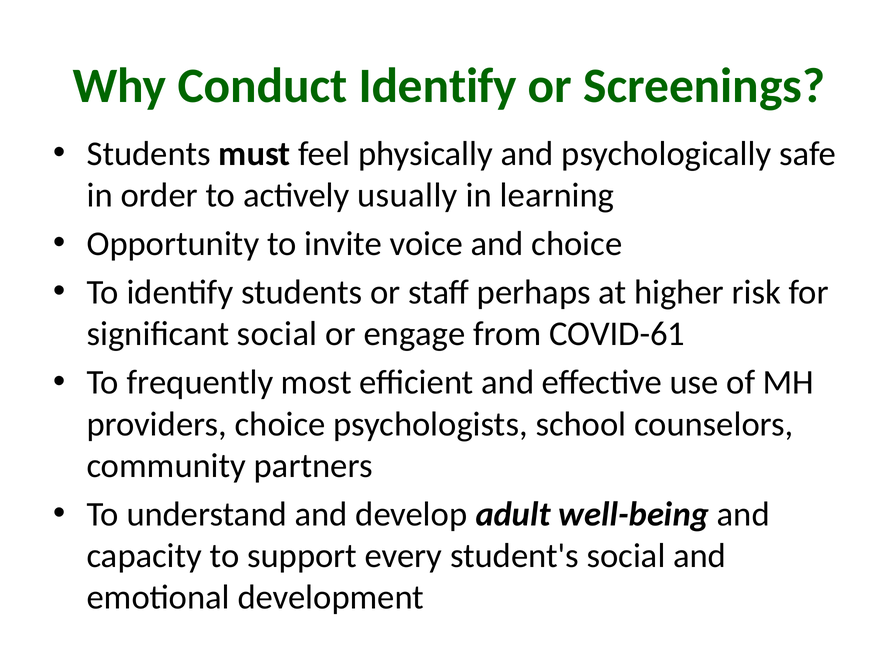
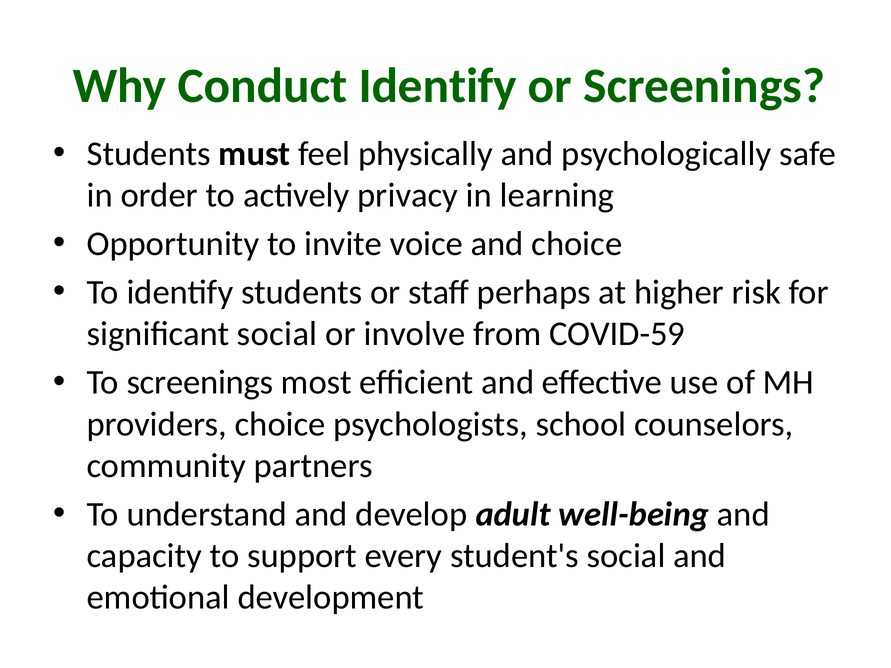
usually: usually -> privacy (408, 195)
engage: engage -> involve (414, 334)
COVID-61: COVID-61 -> COVID-59 (617, 334)
To frequently: frequently -> screenings (200, 383)
